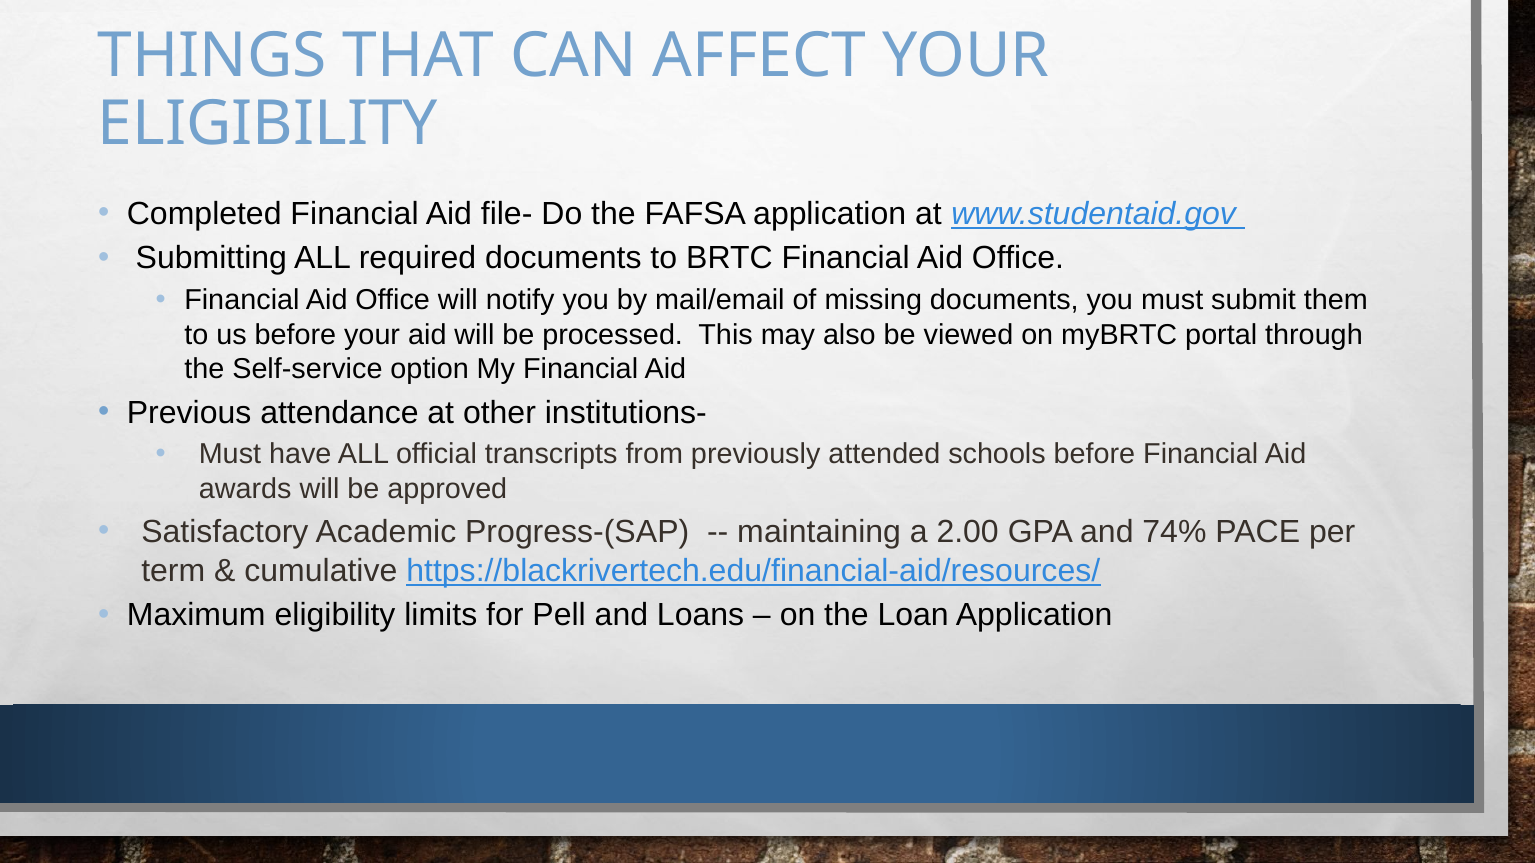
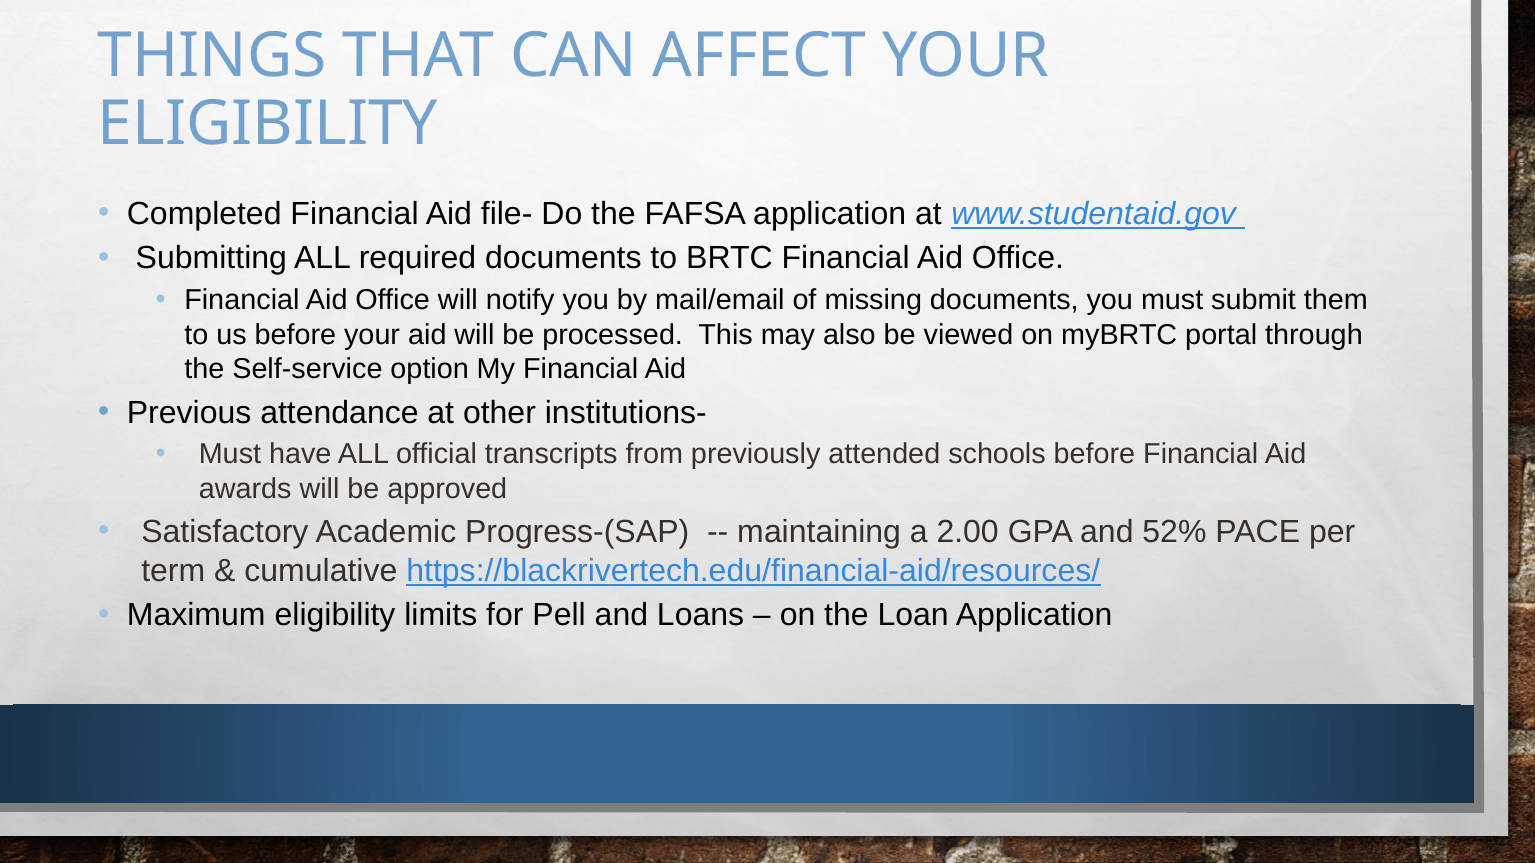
74%: 74% -> 52% (1174, 532)
